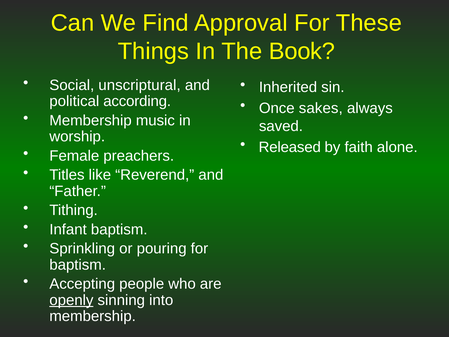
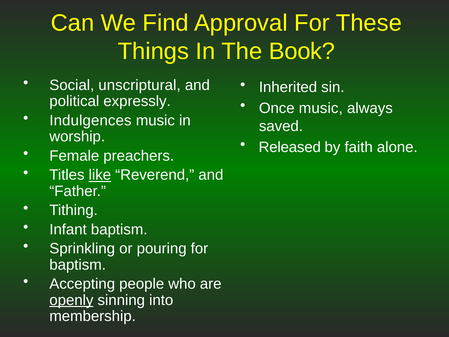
according: according -> expressly (137, 101)
Once sakes: sakes -> music (321, 108)
Membership: Membership -> Indulgences (90, 120)
like underline: none -> present (100, 175)
